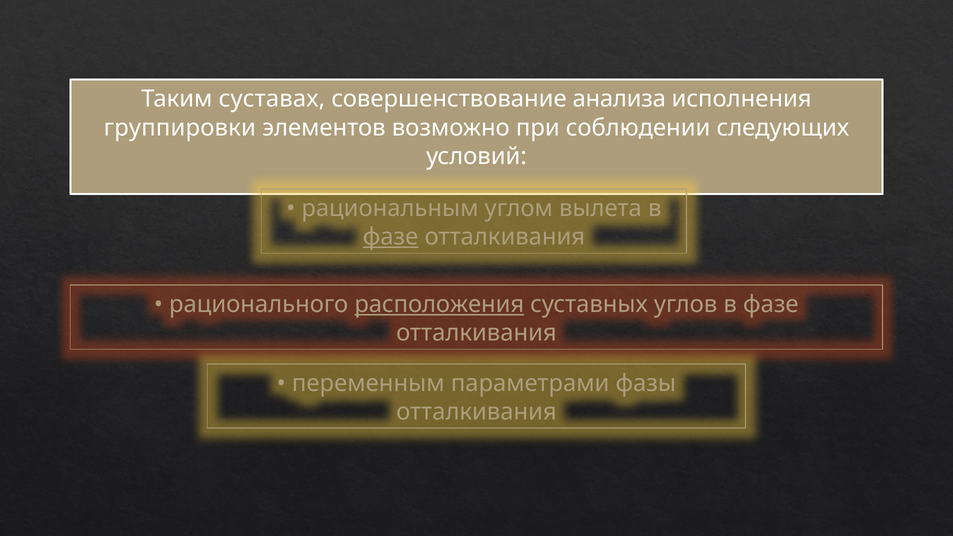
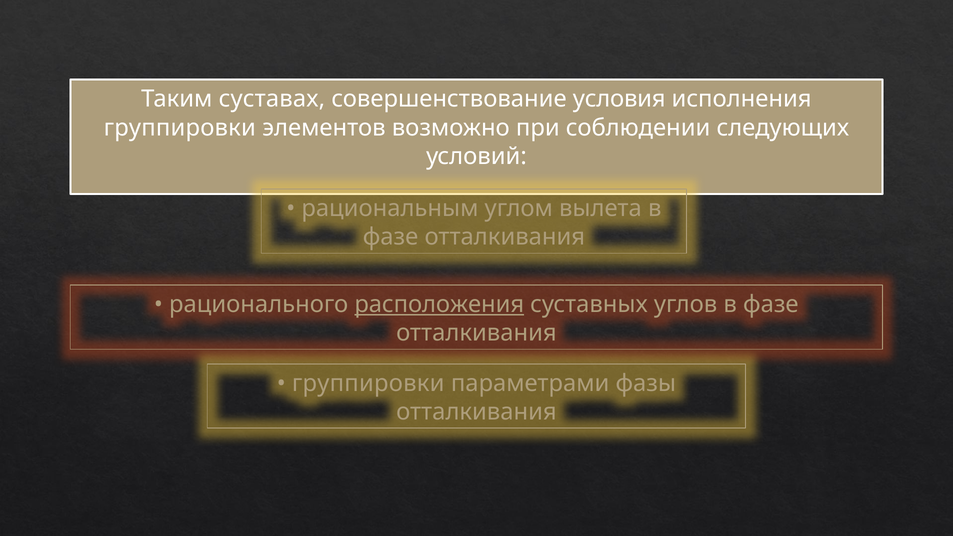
анализа: анализа -> условия (619, 99)
фазе underline: present -> none (391, 237)
переменным: переменным -> группировки (368, 383)
